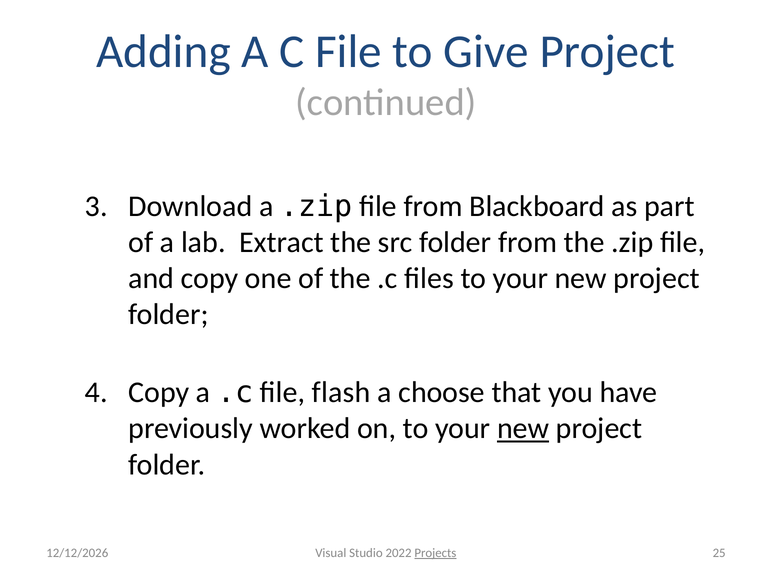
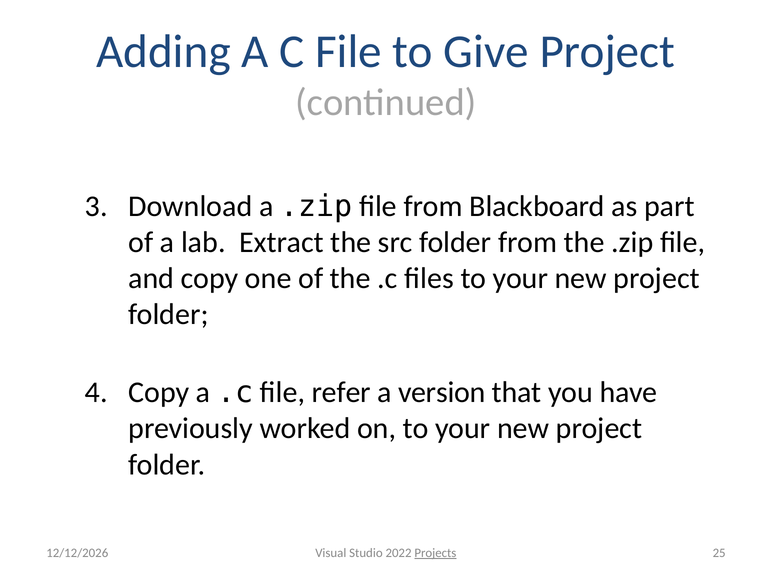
flash: flash -> refer (341, 393)
choose: choose -> version (442, 393)
new underline: present -> none (523, 429)
